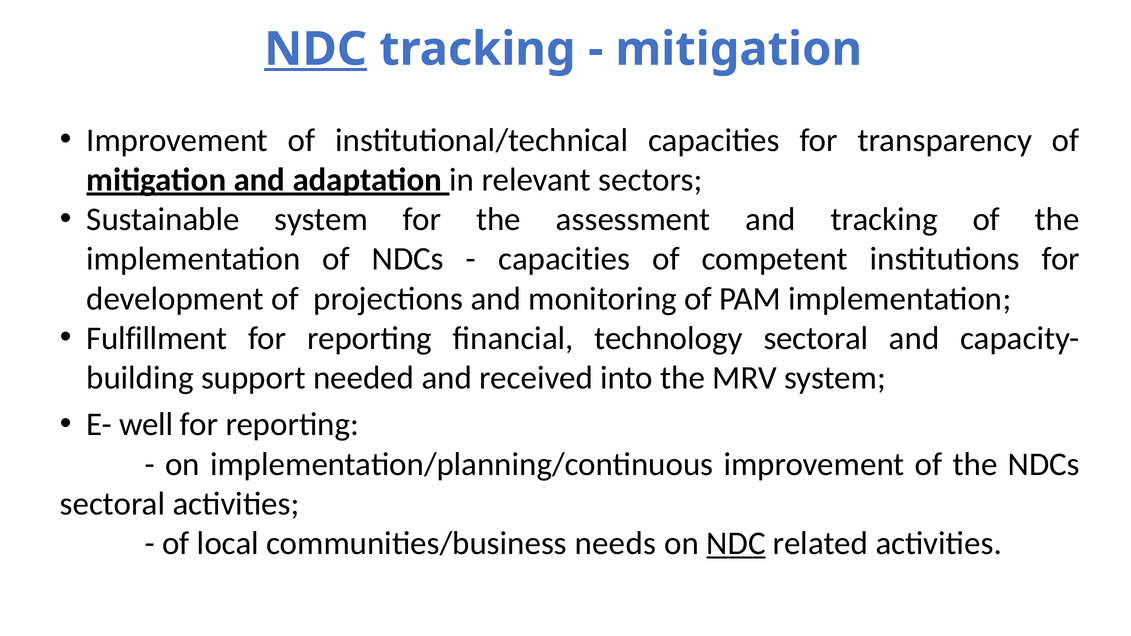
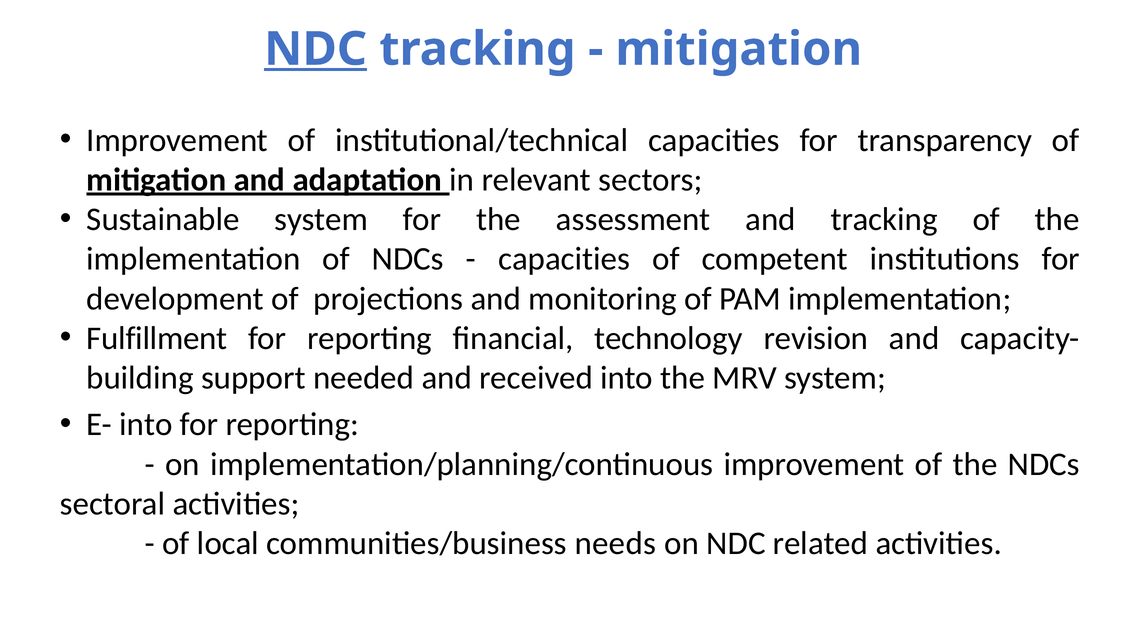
technology sectoral: sectoral -> revision (816, 338)
E- well: well -> into (146, 425)
NDC underline: present -> none (736, 543)
